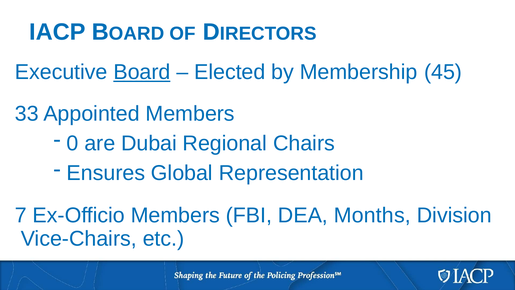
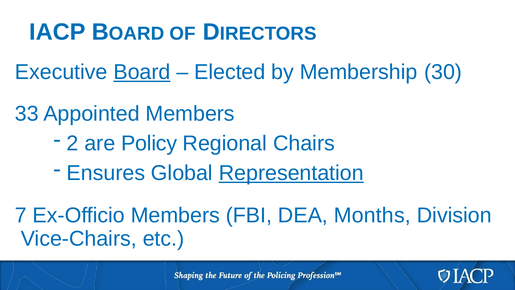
45: 45 -> 30 (443, 72)
0: 0 -> 2 (73, 143)
Dubai: Dubai -> Policy (149, 143)
Representation underline: none -> present (291, 173)
